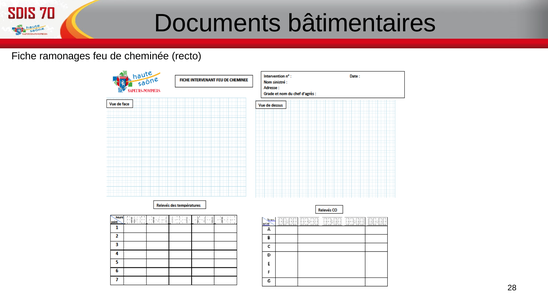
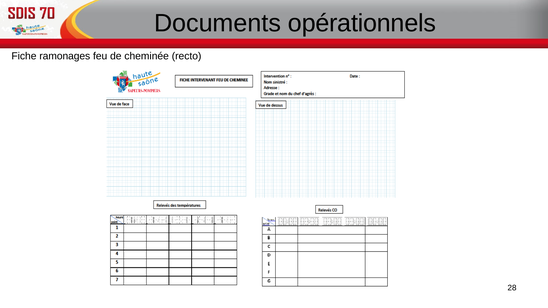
bâtimentaires: bâtimentaires -> opérationnels (362, 23)
